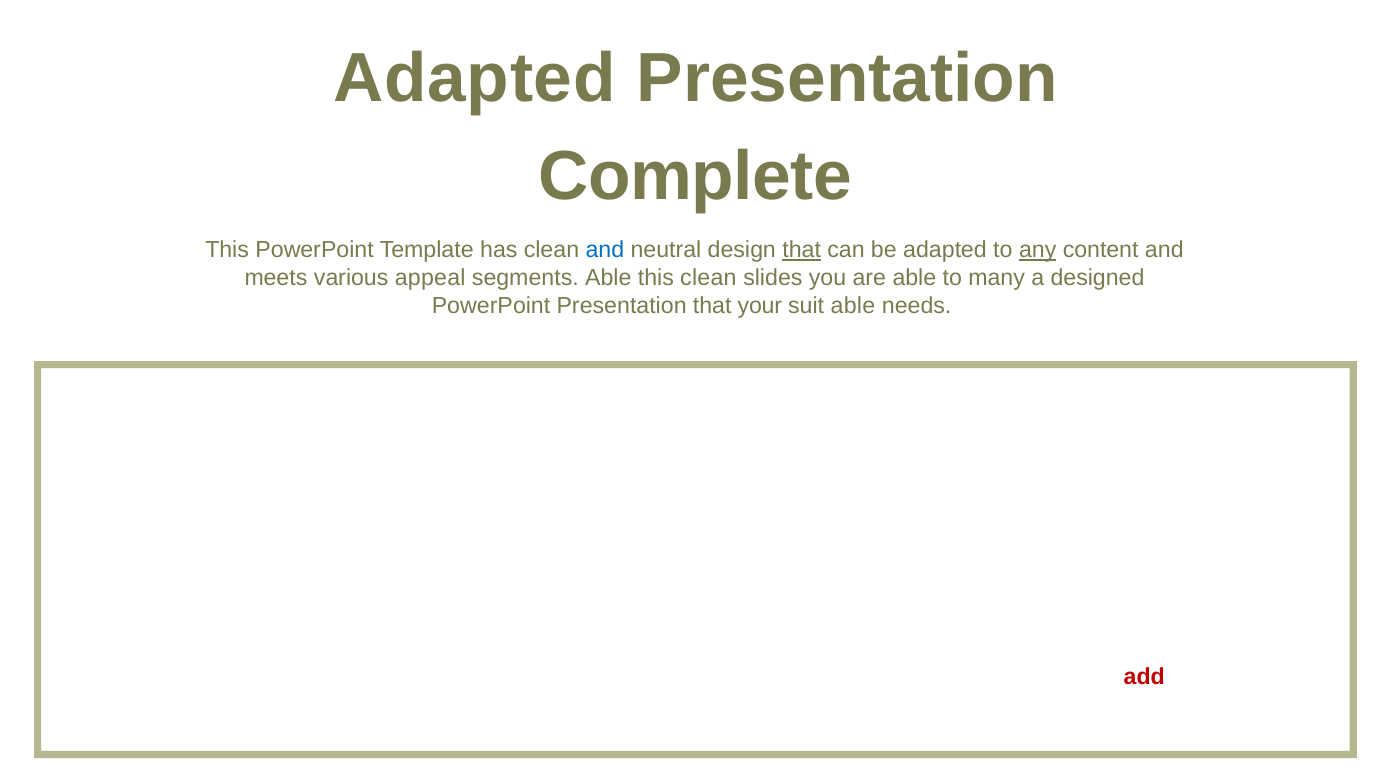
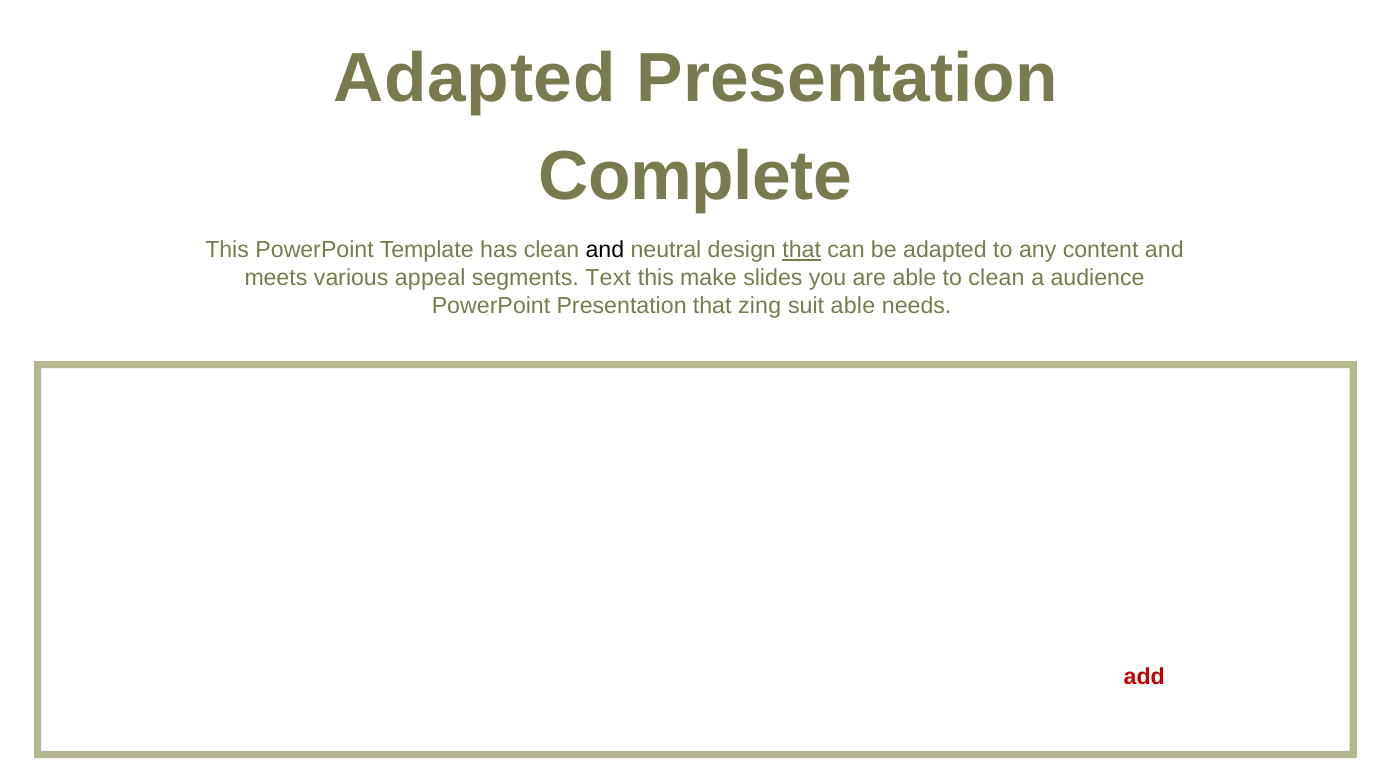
and colour: blue -> black (605, 250)
any underline: present -> none (1038, 250)
segments Able: Able -> Text (608, 278)
this clean: clean -> make (708, 278)
to many: many -> clean (997, 278)
a designed: designed -> audience (1098, 278)
that your: your -> zing (760, 306)
